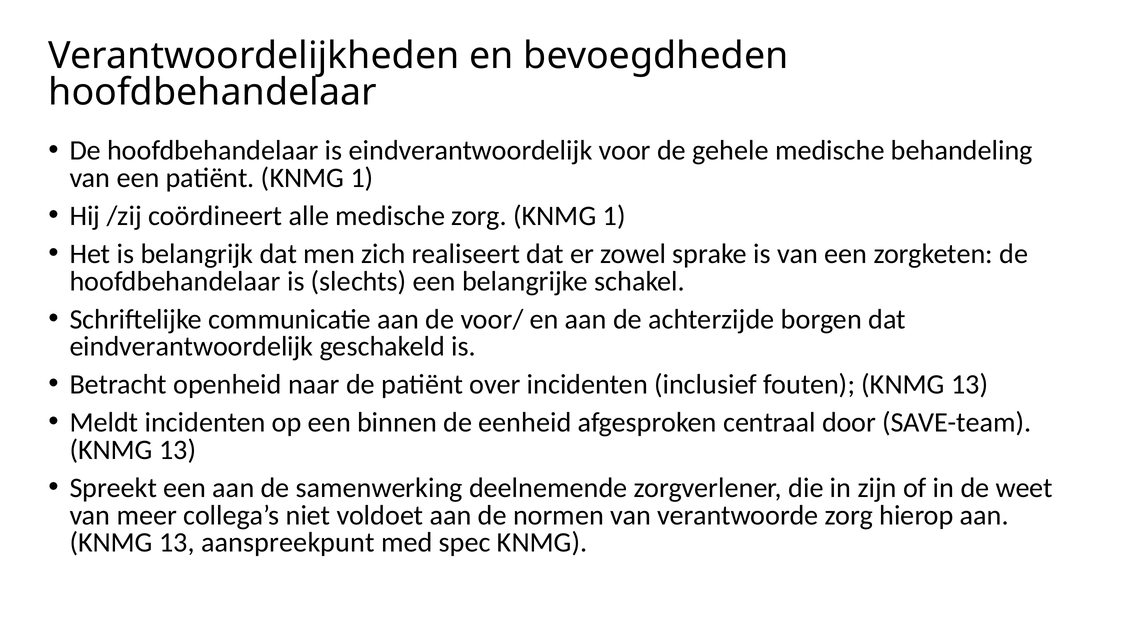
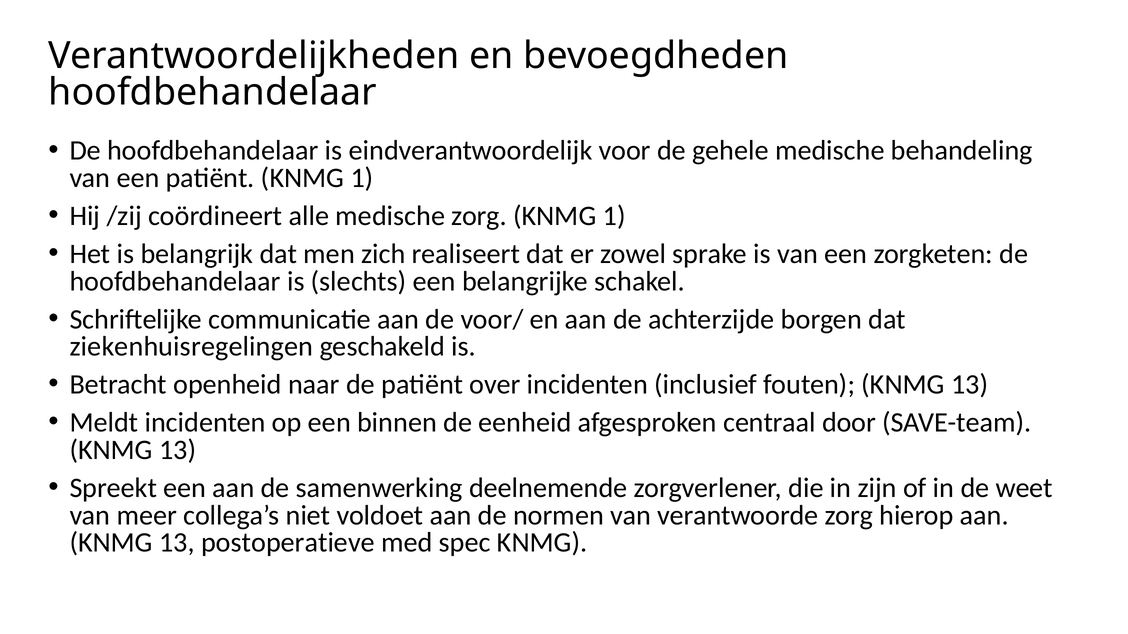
eindverantwoordelijk: eindverantwoordelijk -> ziekenhuisregelingen (191, 347)
aanspreekpunt: aanspreekpunt -> postoperatieve (288, 543)
